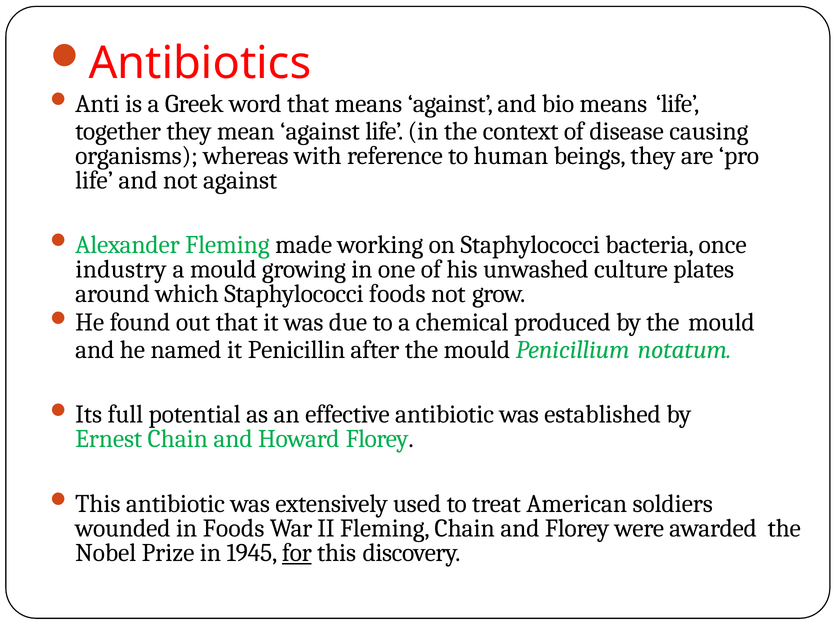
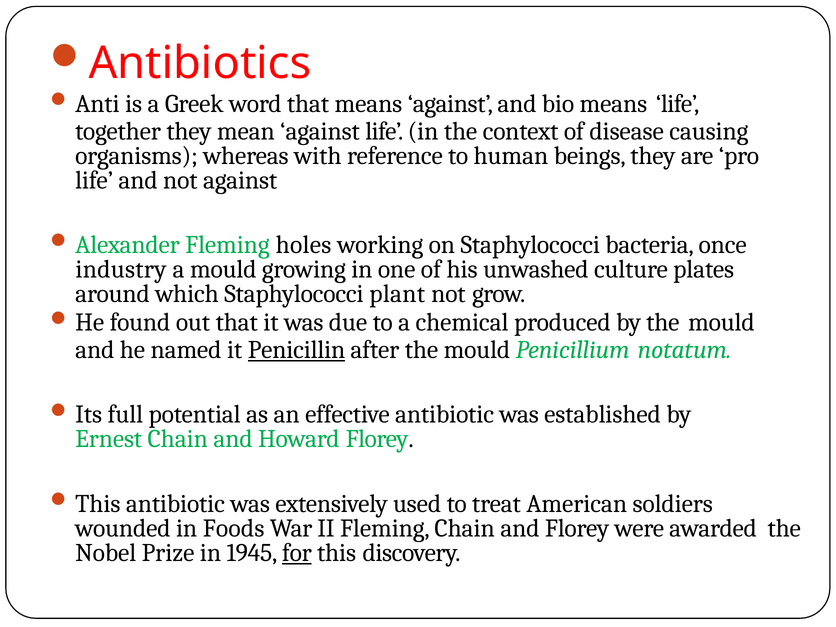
made: made -> holes (303, 245)
Staphylococci foods: foods -> plant (397, 294)
Penicillin underline: none -> present (297, 350)
